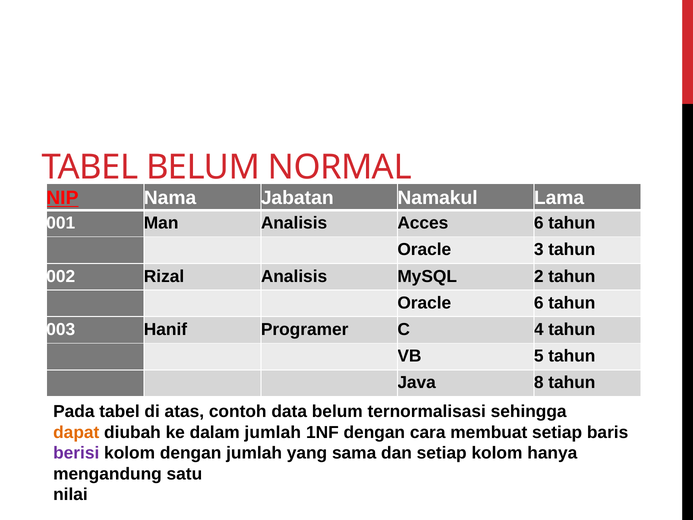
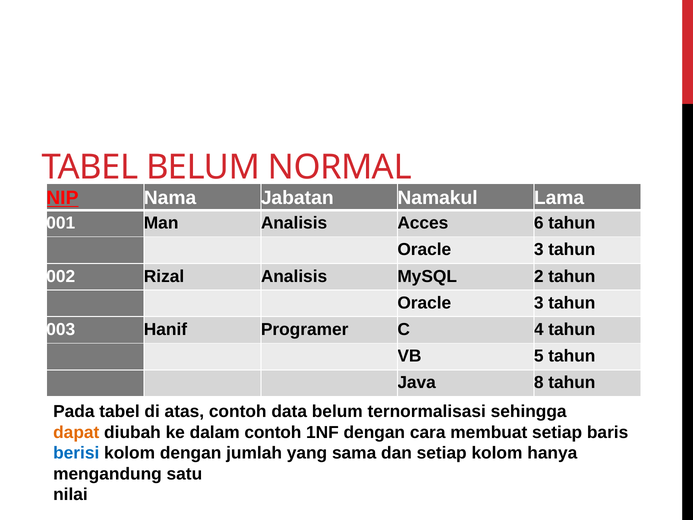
6: 6 -> 3 (539, 303)
dalam jumlah: jumlah -> contoh (273, 432)
berisi colour: purple -> blue (76, 453)
